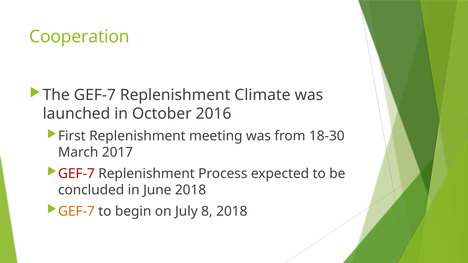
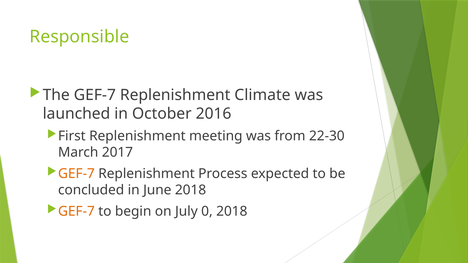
Cooperation: Cooperation -> Responsible (79, 37)
18-30: 18-30 -> 22-30 (327, 136)
GEF-7 colour: red -> orange (76, 174)
8: 8 -> 0 (207, 211)
